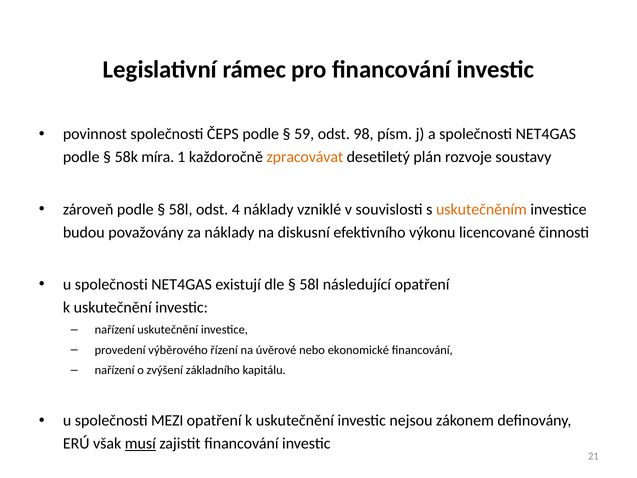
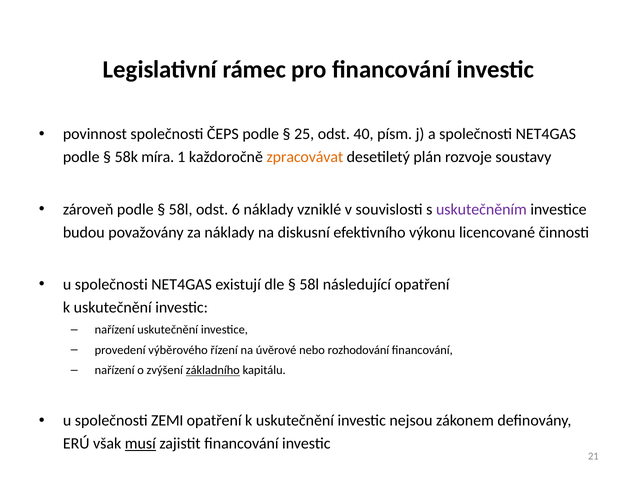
59: 59 -> 25 (304, 134)
98: 98 -> 40 (364, 134)
4: 4 -> 6 (236, 209)
uskutečněním colour: orange -> purple (481, 209)
ekonomické: ekonomické -> rozhodování (358, 350)
základního underline: none -> present (213, 370)
MEZI: MEZI -> ZEMI (167, 420)
